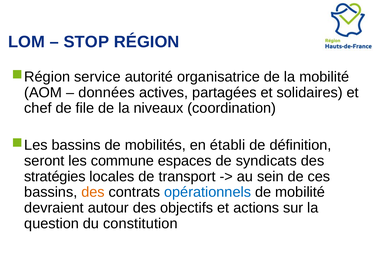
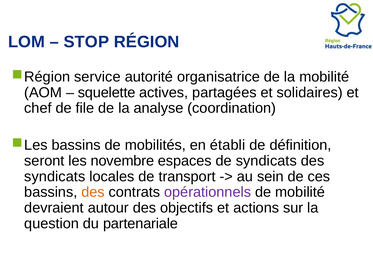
données: données -> squelette (107, 92)
niveaux: niveaux -> analyse (158, 108)
commune: commune -> novembre (122, 161)
stratégies: stratégies -> syndicats (55, 176)
opérationnels colour: blue -> purple (208, 192)
constitution: constitution -> partenariale (141, 223)
